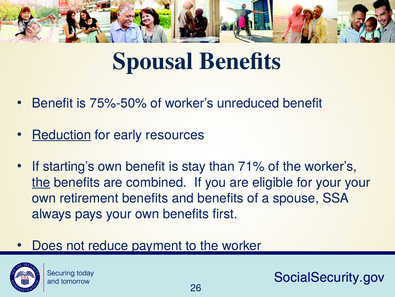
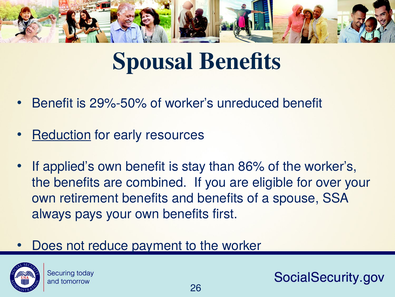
75%-50%: 75%-50% -> 29%-50% (118, 103)
starting’s: starting’s -> applied’s (69, 166)
71%: 71% -> 86% (251, 166)
the underline: present -> none (41, 182)
for your: your -> over (329, 182)
